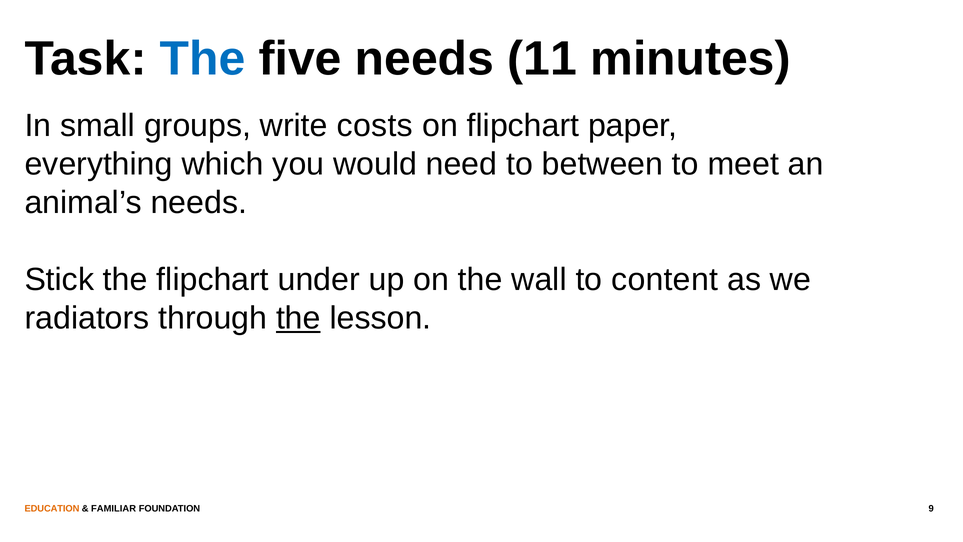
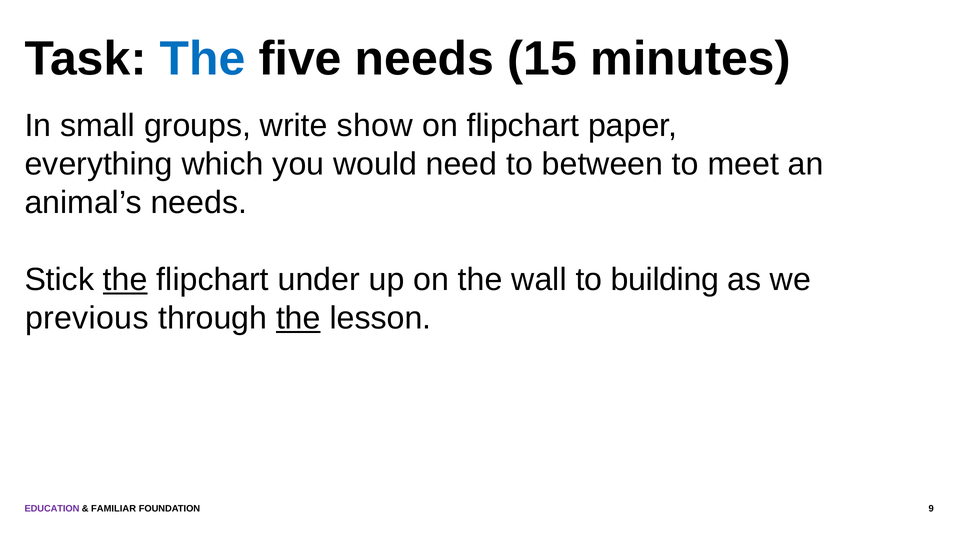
11: 11 -> 15 (542, 59)
costs: costs -> show (375, 125)
the underline: none -> present (125, 279)
content: content -> building (665, 279)
radiators: radiators -> previous (87, 318)
EDUCATION colour: orange -> purple (52, 508)
